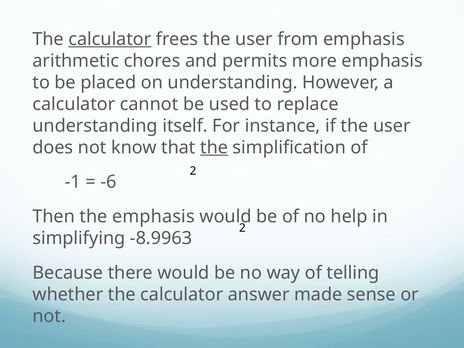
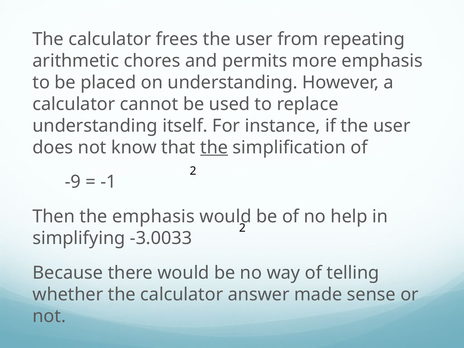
calculator underline: present -> none (110, 39)
from emphasis: emphasis -> repeating (364, 39)
-1: -1 -> -9 (73, 182)
-6: -6 -> -1 (109, 182)
-8.9963: -8.9963 -> -3.0033 (161, 238)
